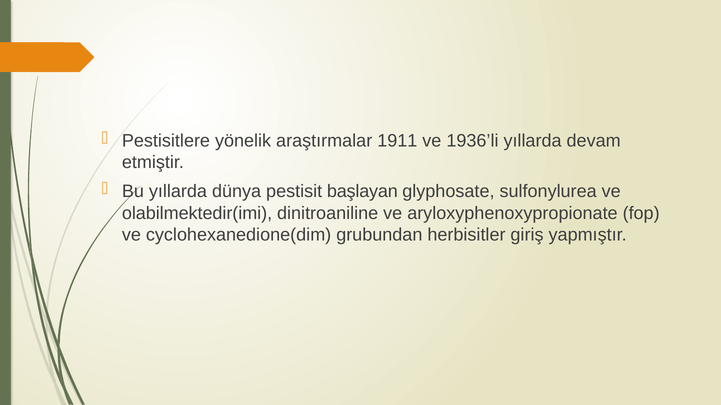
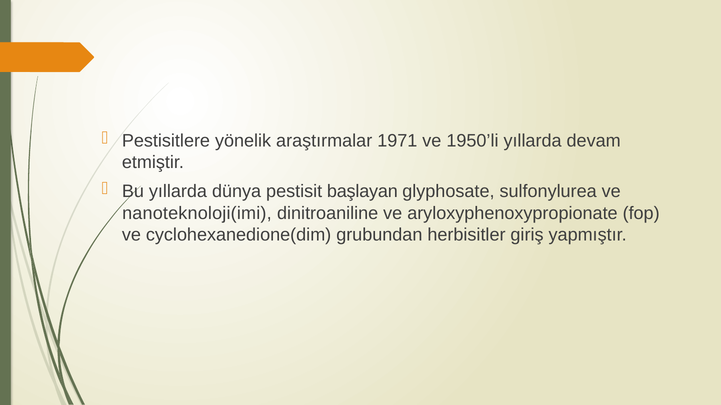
1911: 1911 -> 1971 (397, 141)
1936’li: 1936’li -> 1950’li (472, 141)
olabilmektedir(imi: olabilmektedir(imi -> nanoteknoloji(imi (197, 213)
